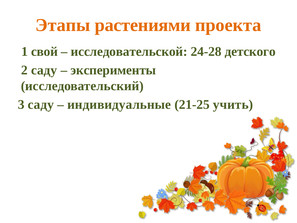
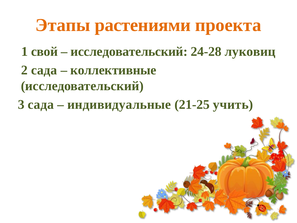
исследовательской: исследовательской -> исследовательский (129, 52)
детского: детского -> луковиц (250, 52)
2 саду: саду -> сада (44, 70)
эксперименты: эксперименты -> коллективные (113, 70)
3 саду: саду -> сада (41, 104)
